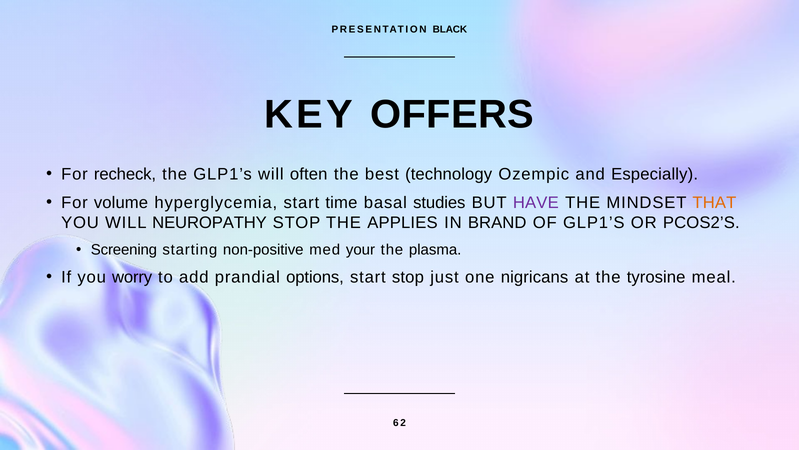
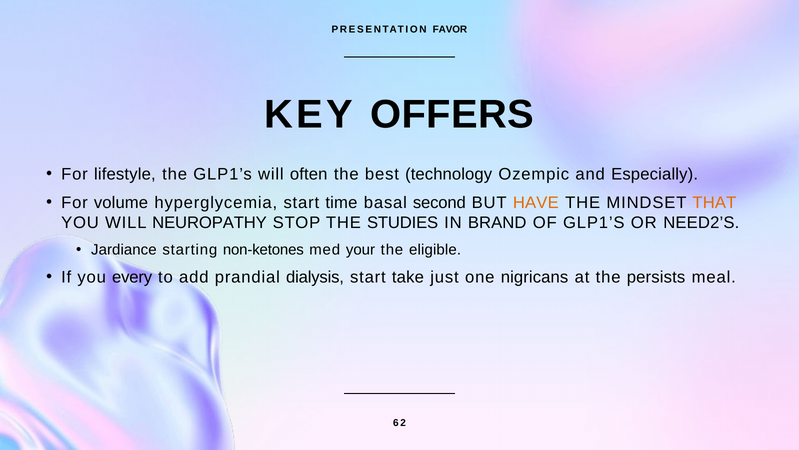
BLACK: BLACK -> FAVOR (450, 30)
recheck: recheck -> lifestyle (125, 174)
studies: studies -> second (439, 202)
HAVE colour: purple -> orange (536, 202)
APPLIES: APPLIES -> STUDIES (403, 222)
PCOS2’S: PCOS2’S -> NEED2’S (701, 222)
Screening: Screening -> Jardiance (124, 250)
non-positive: non-positive -> non-ketones (263, 250)
plasma: plasma -> eligible (435, 250)
worry: worry -> every (132, 277)
options: options -> dialysis (315, 277)
start stop: stop -> take (408, 277)
tyrosine: tyrosine -> persists (656, 277)
